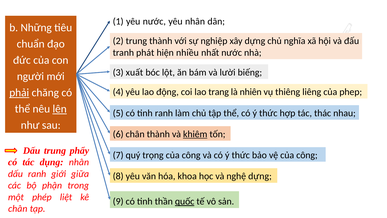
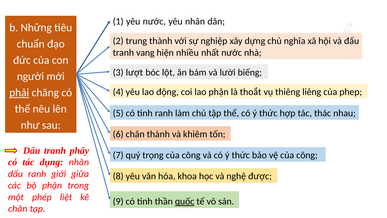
phát: phát -> vang (145, 53)
xuất: xuất -> lượt (134, 72)
lao trang: trang -> phận (219, 92)
nhiên: nhiên -> thoắt (251, 92)
lên underline: present -> none (60, 109)
khiêm underline: present -> none (195, 134)
Dấu trung: trung -> tranh (55, 150)
nghệ dựng: dựng -> được (260, 176)
